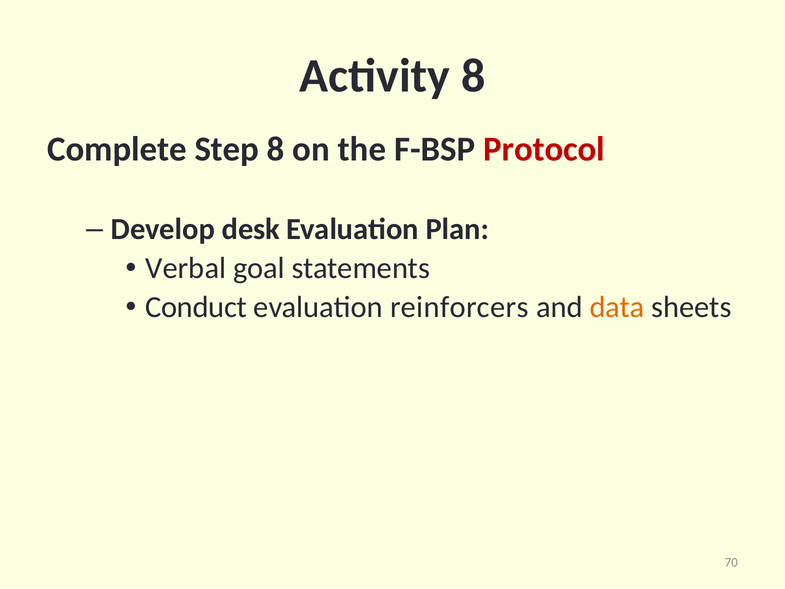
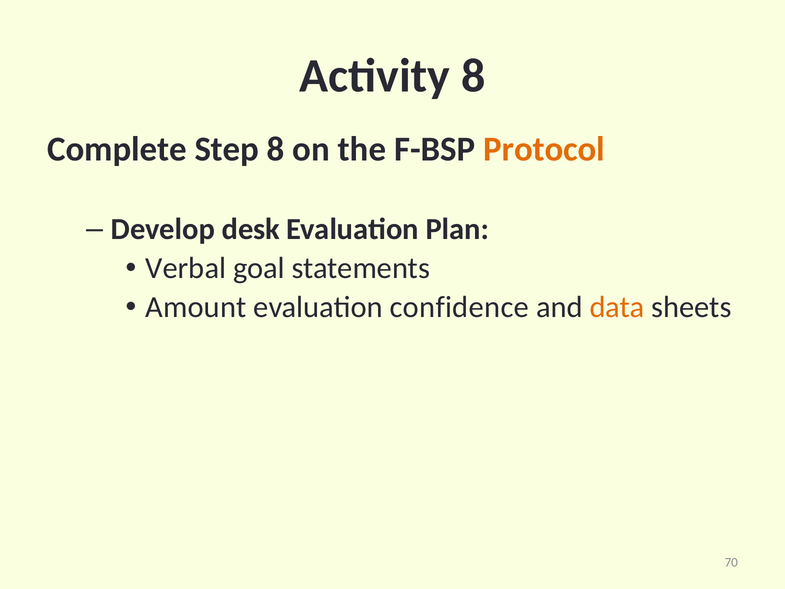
Protocol colour: red -> orange (544, 149)
Conduct: Conduct -> Amount (196, 307)
reinforcers: reinforcers -> confidence (459, 307)
